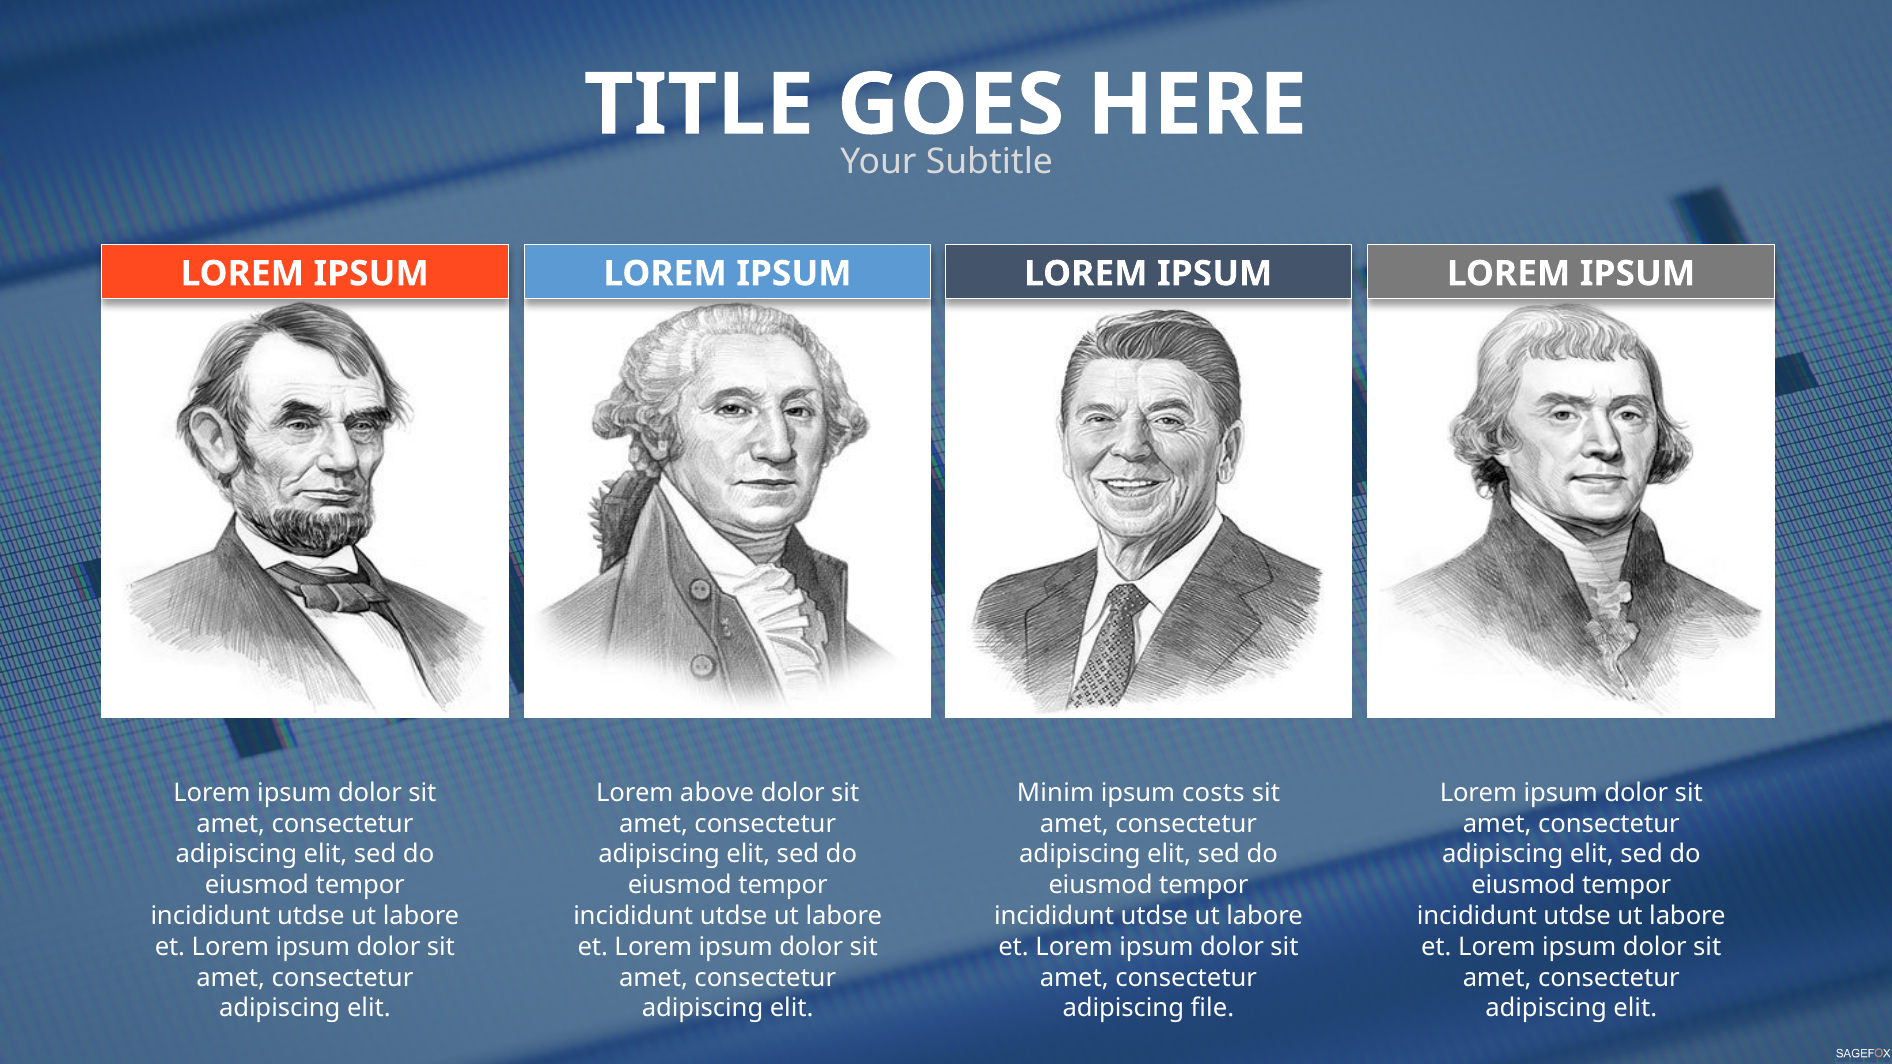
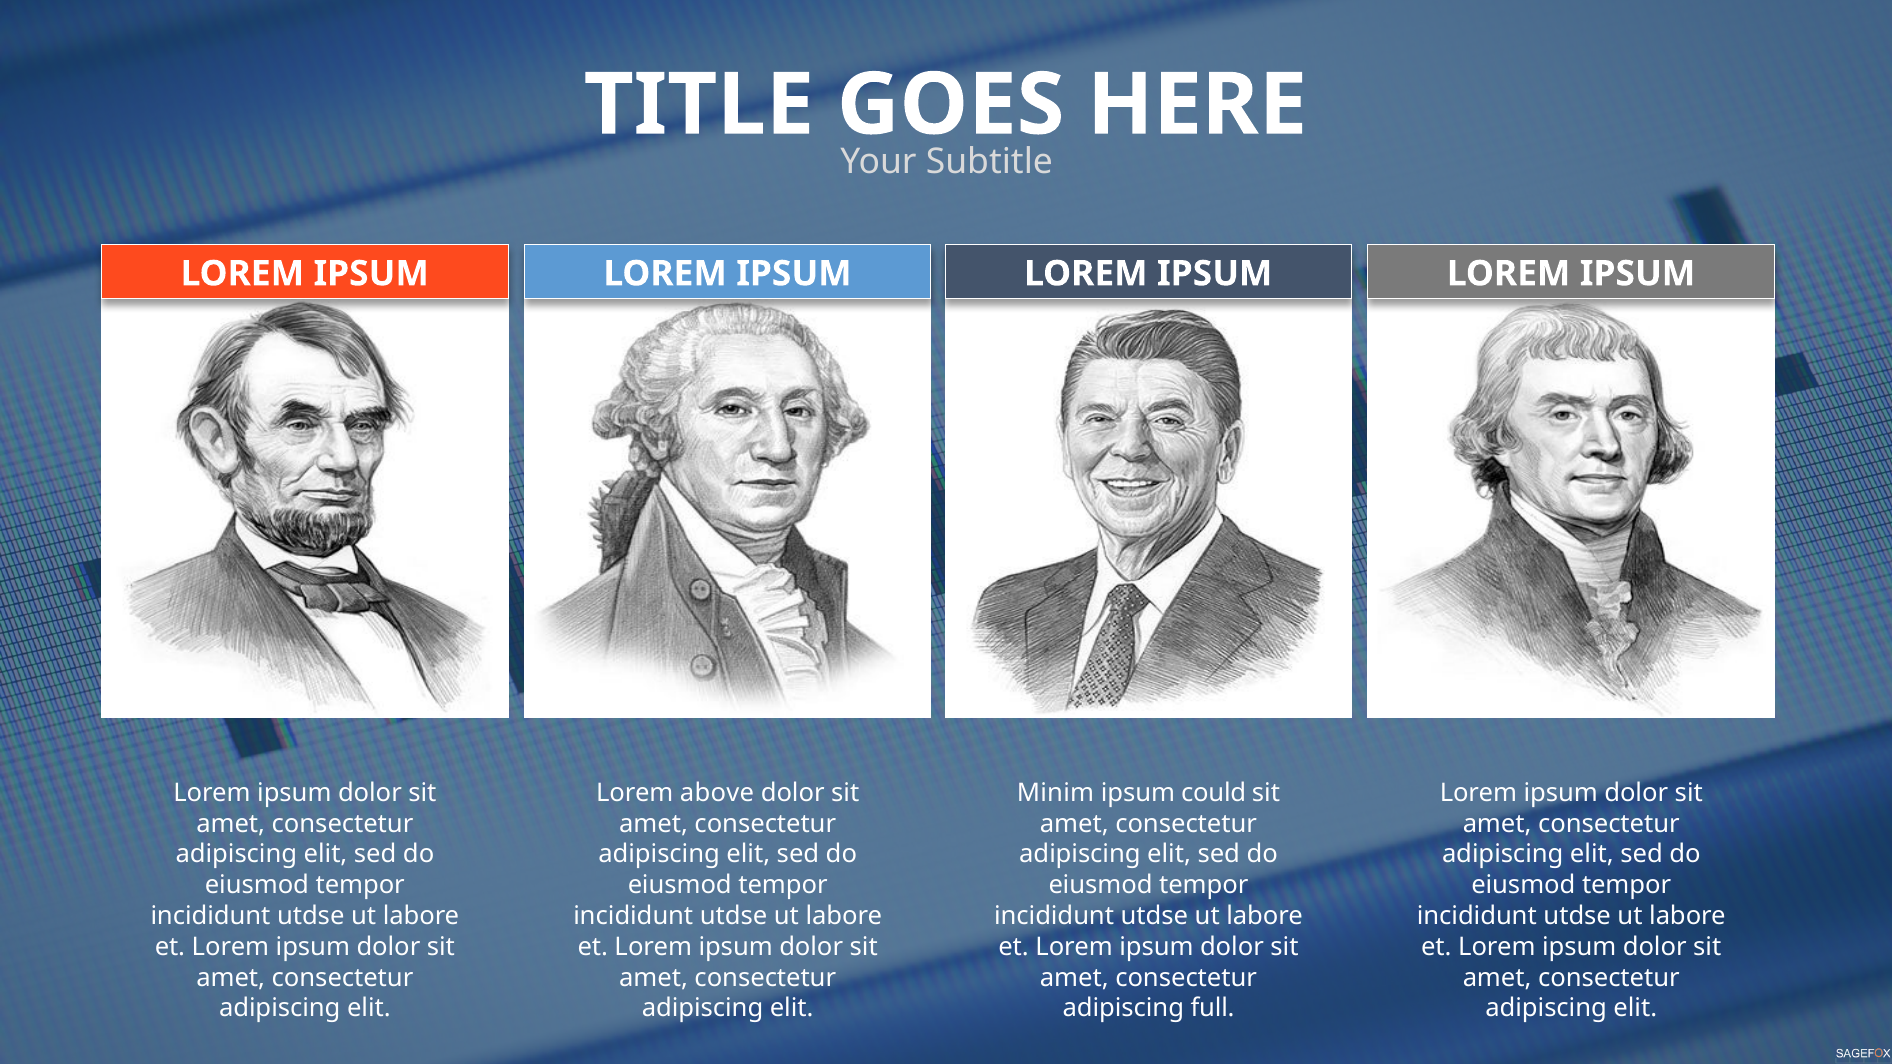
costs: costs -> could (1214, 793)
file: file -> full (1213, 1009)
